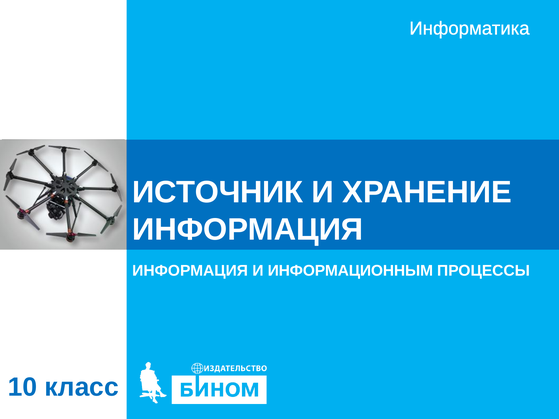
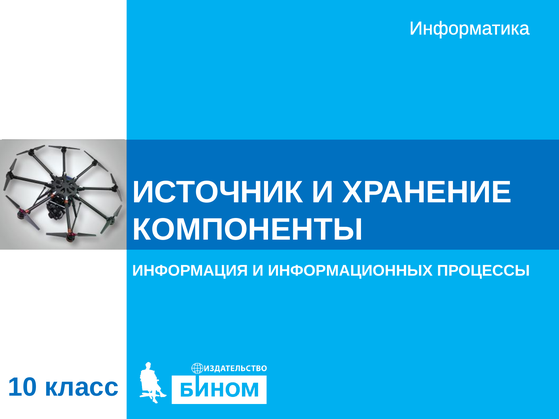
ИНФОРМАЦИЯ: ИНФОРМАЦИЯ -> КОМПОНЕНТЫ (248, 230)
ИНФОРМАЦИОННЫМ: ИНФОРМАЦИОННЫМ -> ИНФОРМАЦИОННЫХ (350, 271)
